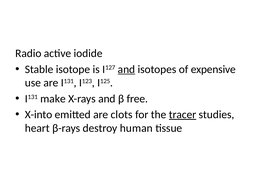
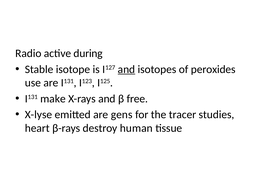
iodide: iodide -> during (88, 53)
expensive: expensive -> peroxides (213, 69)
X-into: X-into -> X-lyse (39, 115)
clots: clots -> gens (122, 115)
tracer underline: present -> none (183, 115)
